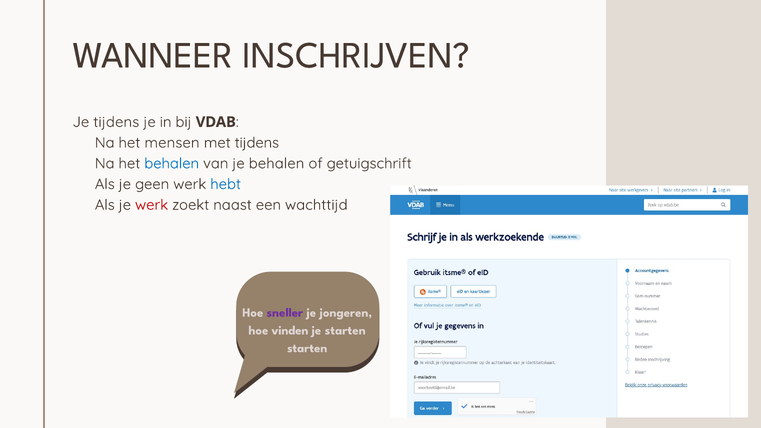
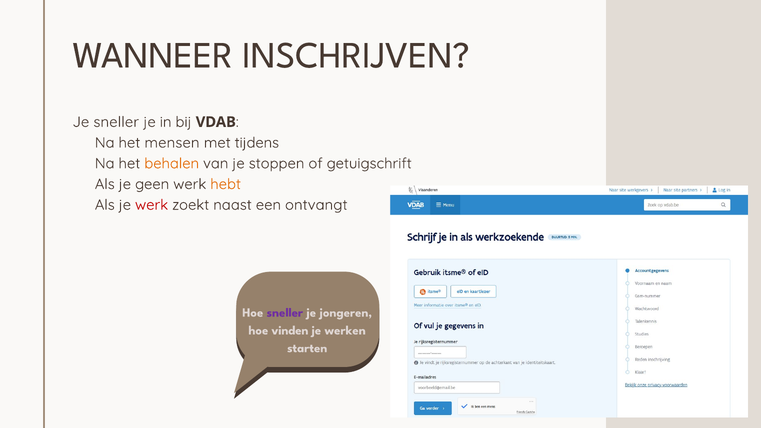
Je tijdens: tijdens -> sneller (116, 122)
behalen colour: blue -> orange (172, 163)
je behalen: behalen -> stoppen (277, 163)
hebt colour: blue -> orange (226, 184)
wachttijd: wachttijd -> ontvangt (316, 205)
je starten: starten -> werken (345, 330)
